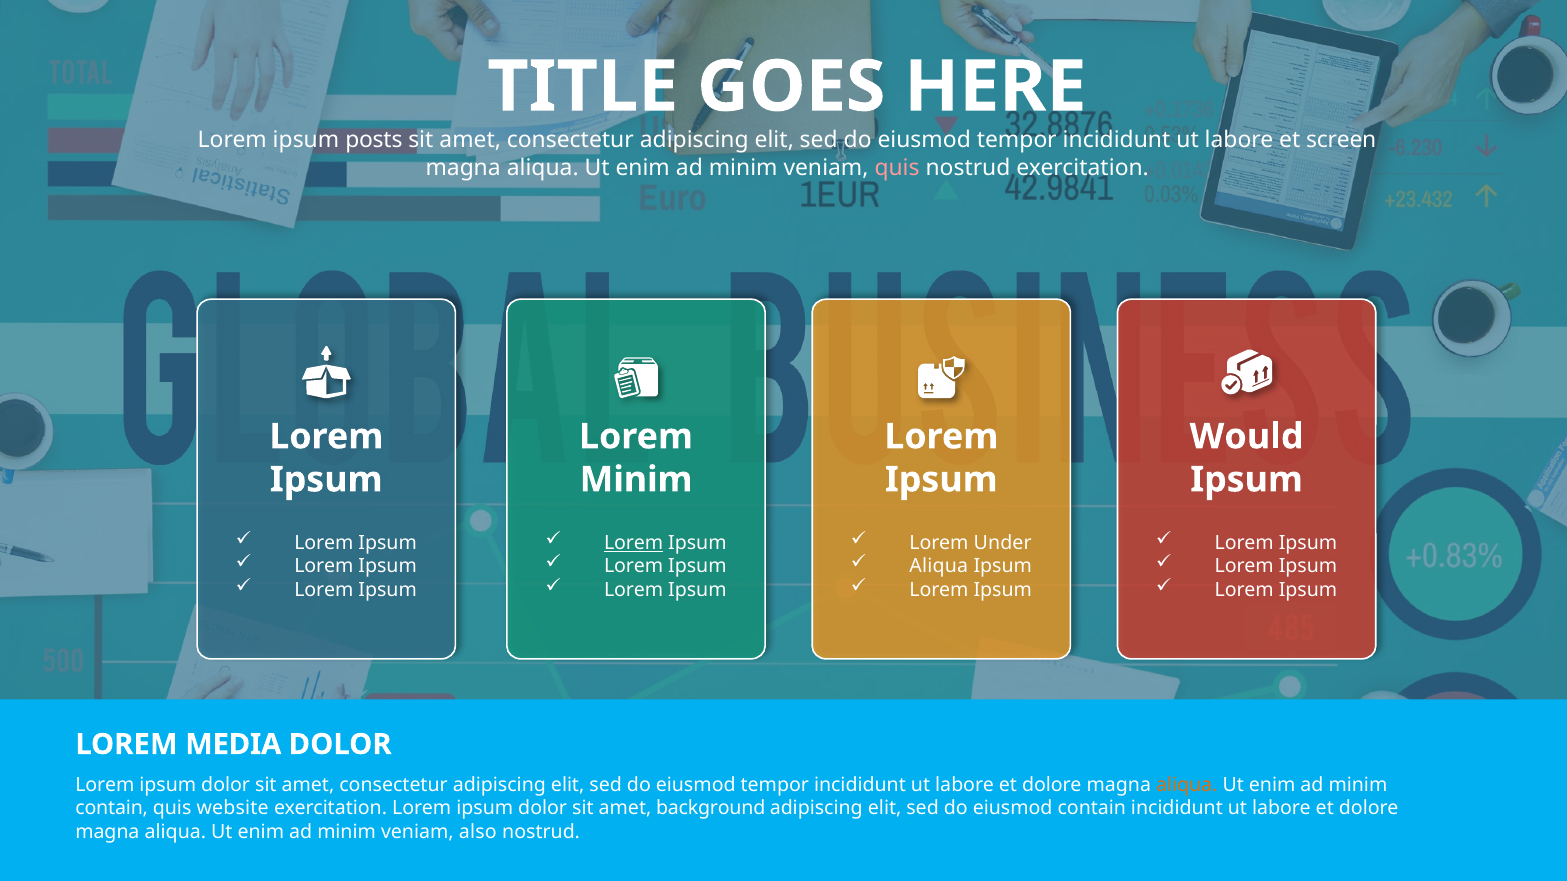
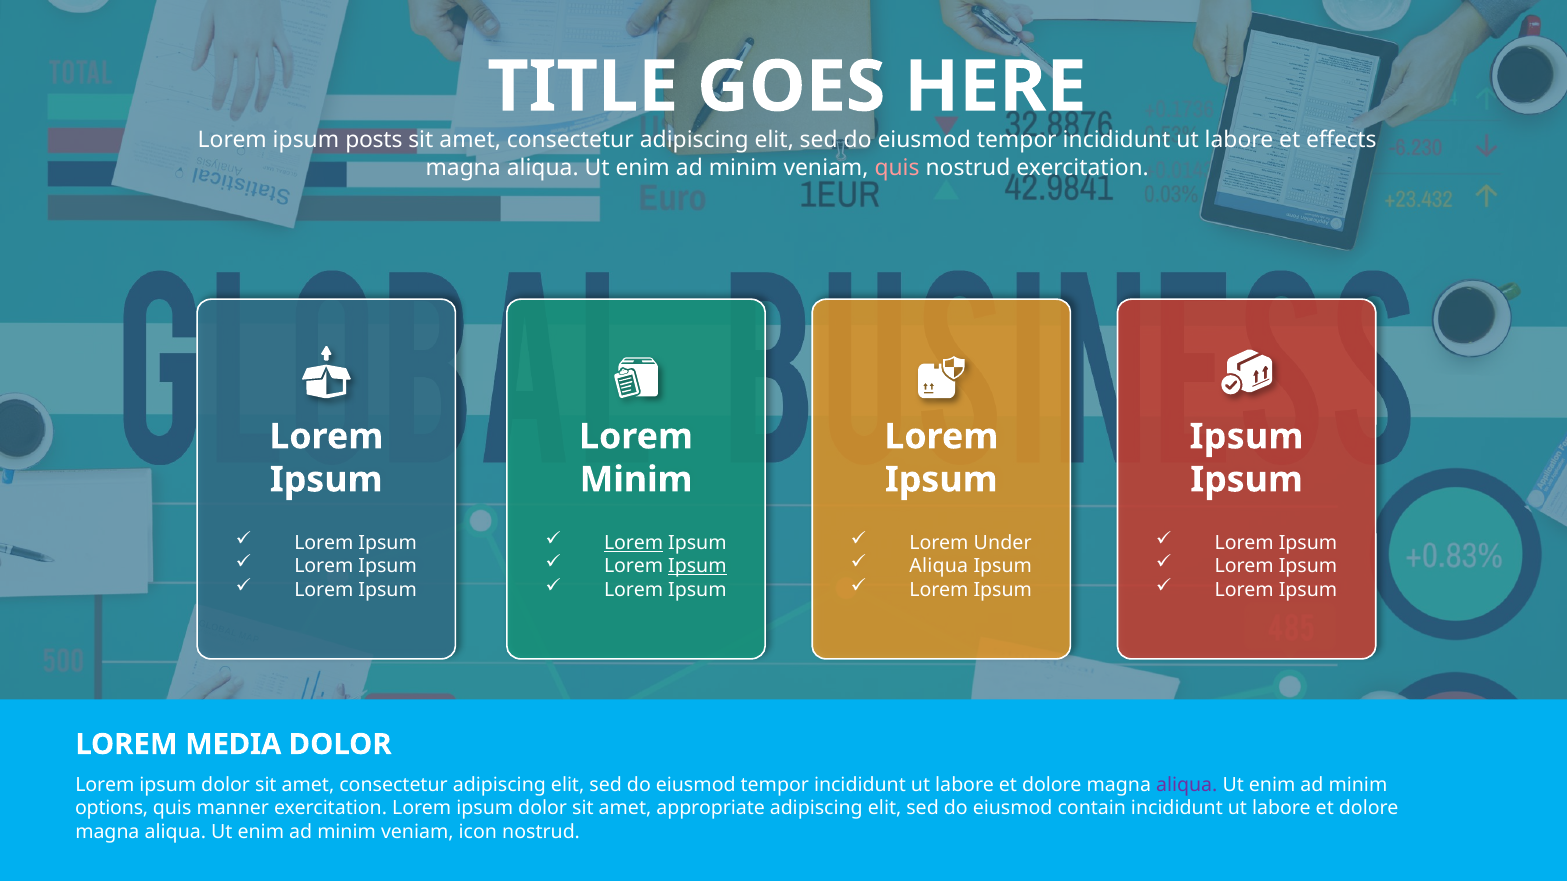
screen: screen -> effects (1341, 140)
Would: Would -> Ipsum (1247, 437)
Ipsum underline: none -> present (697, 567)
aliqua colour: orange -> purple (1187, 785)
contain: contain -> options (112, 809)
website: website -> manner (233, 809)
background: background -> appropriate (711, 809)
also: also -> icon (478, 832)
